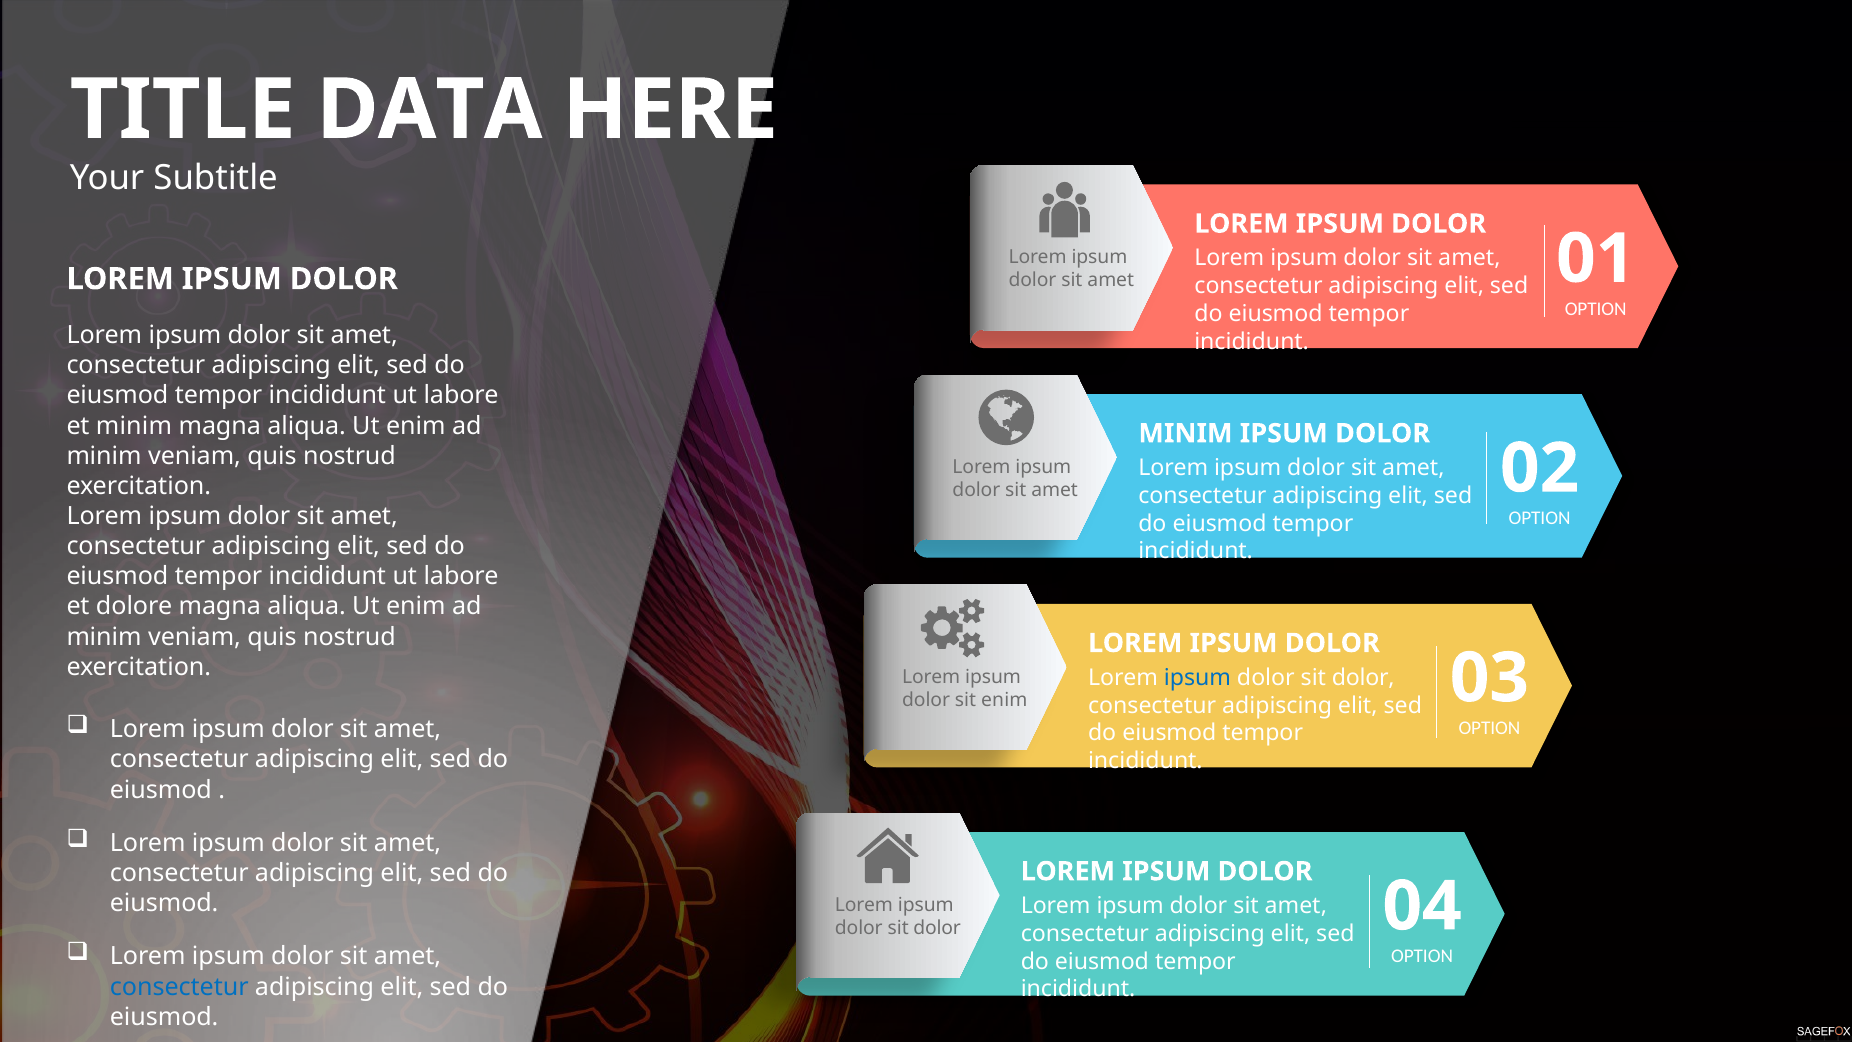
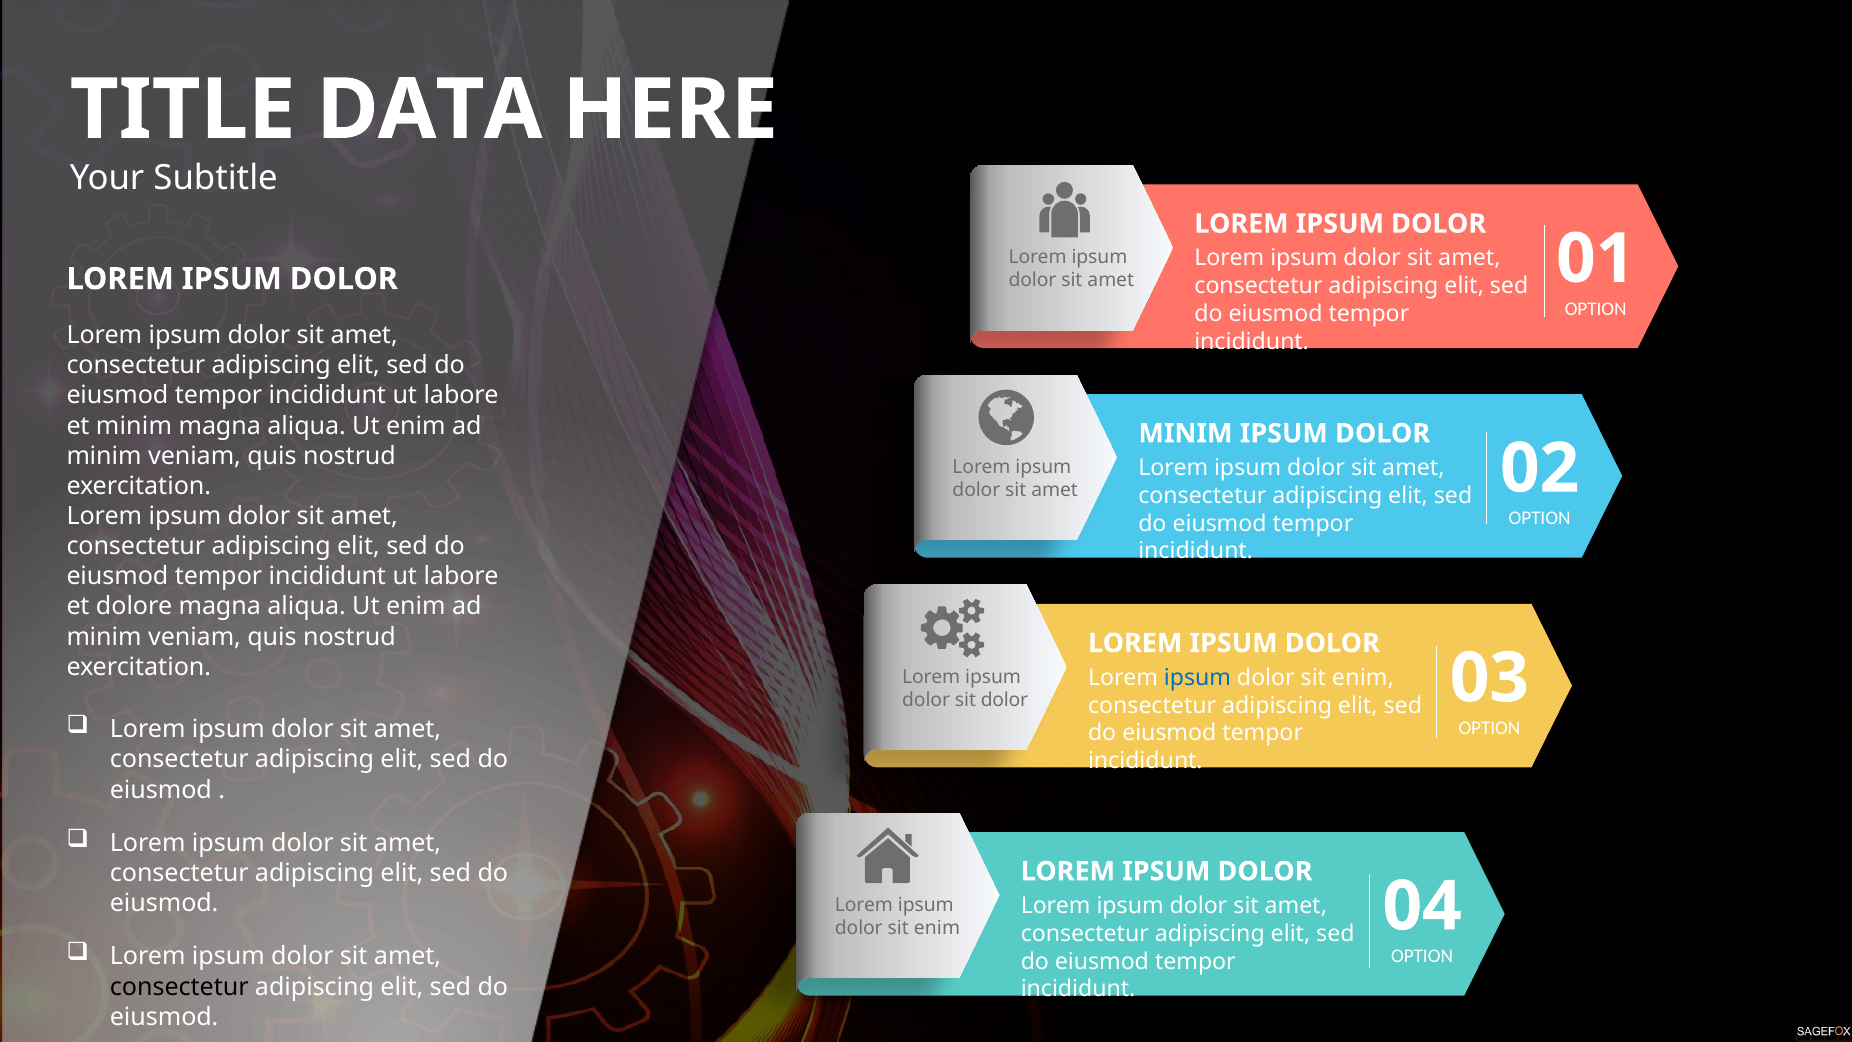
dolor: dolor -> enim (1363, 678)
sit enim: enim -> dolor (1004, 700)
dolor: dolor -> enim (937, 928)
consectetur colour: blue -> black (179, 987)
